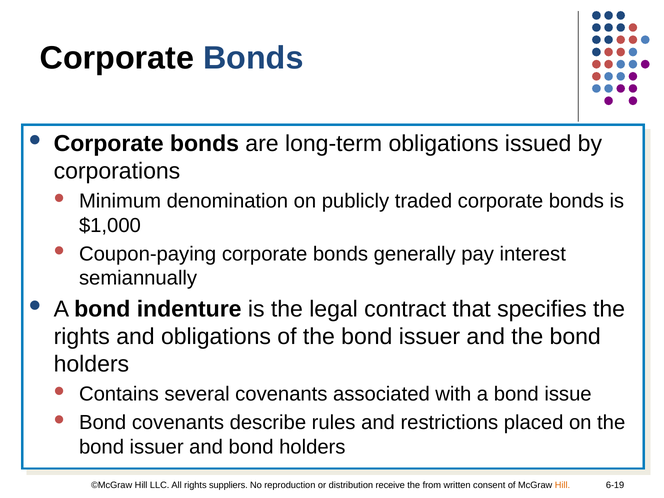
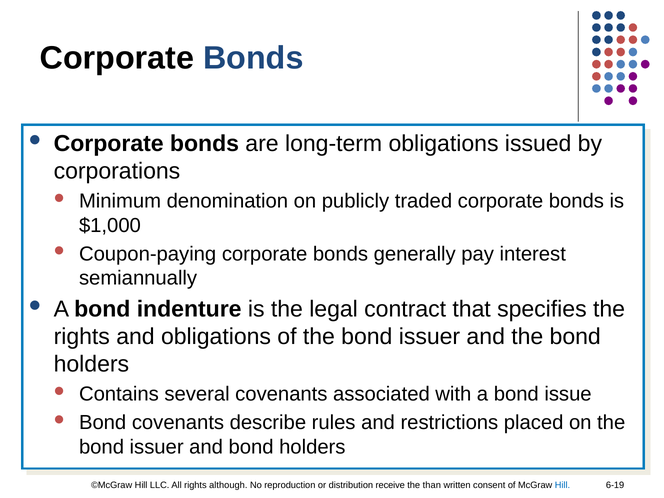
suppliers: suppliers -> although (228, 485)
from: from -> than (432, 485)
Hill colour: orange -> blue (562, 485)
